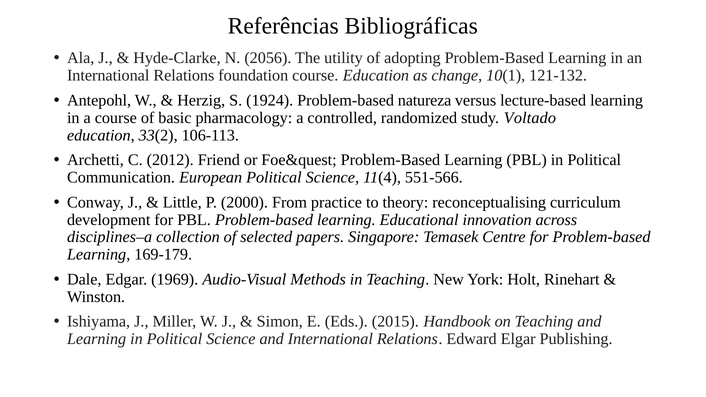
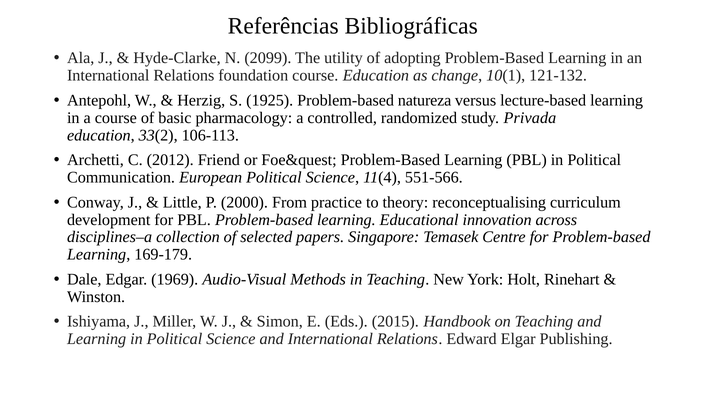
2056: 2056 -> 2099 (268, 58)
1924: 1924 -> 1925 (270, 100)
Voltado: Voltado -> Privada (530, 118)
